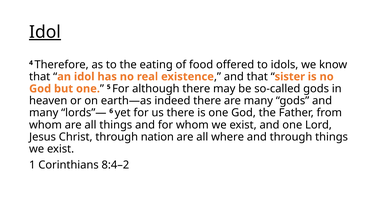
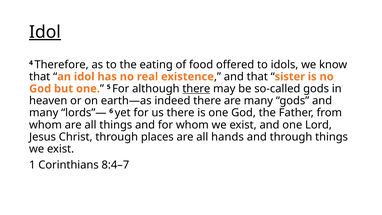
there underline: none -> present (196, 89)
nation: nation -> places (157, 137)
where: where -> hands (228, 137)
8:4–2: 8:4–2 -> 8:4–7 (115, 165)
